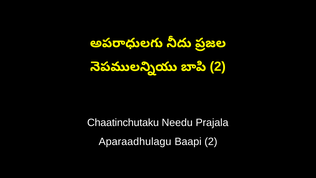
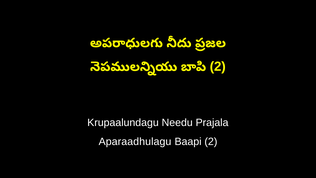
Chaatinchutaku: Chaatinchutaku -> Krupaalundagu (123, 122)
